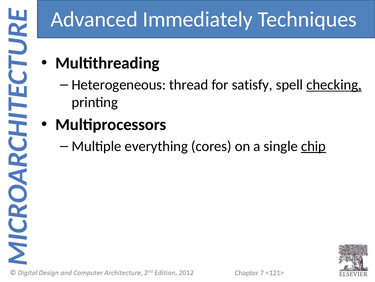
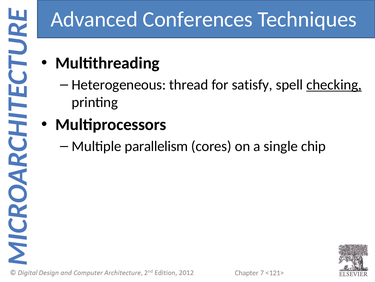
Immediately: Immediately -> Conferences (198, 19)
everything: everything -> parallelism (156, 146)
chip underline: present -> none (314, 146)
